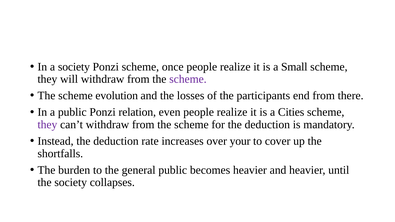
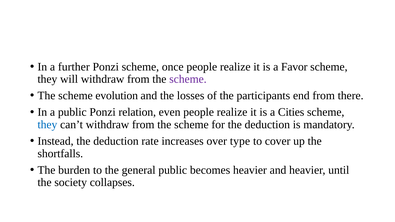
a society: society -> further (74, 67)
Small: Small -> Favor (294, 67)
they colour: purple -> blue (47, 125)
your: your -> type (240, 141)
